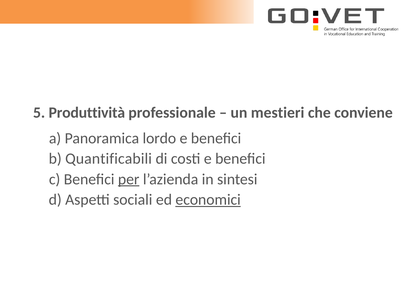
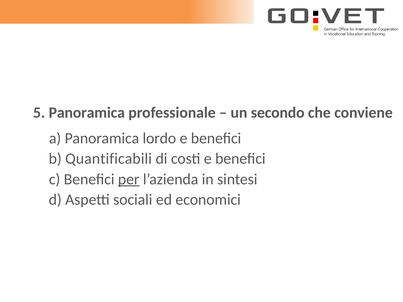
5 Produttività: Produttività -> Panoramica (87, 113)
mestieri: mestieri -> secondo (278, 113)
economici underline: present -> none (208, 200)
